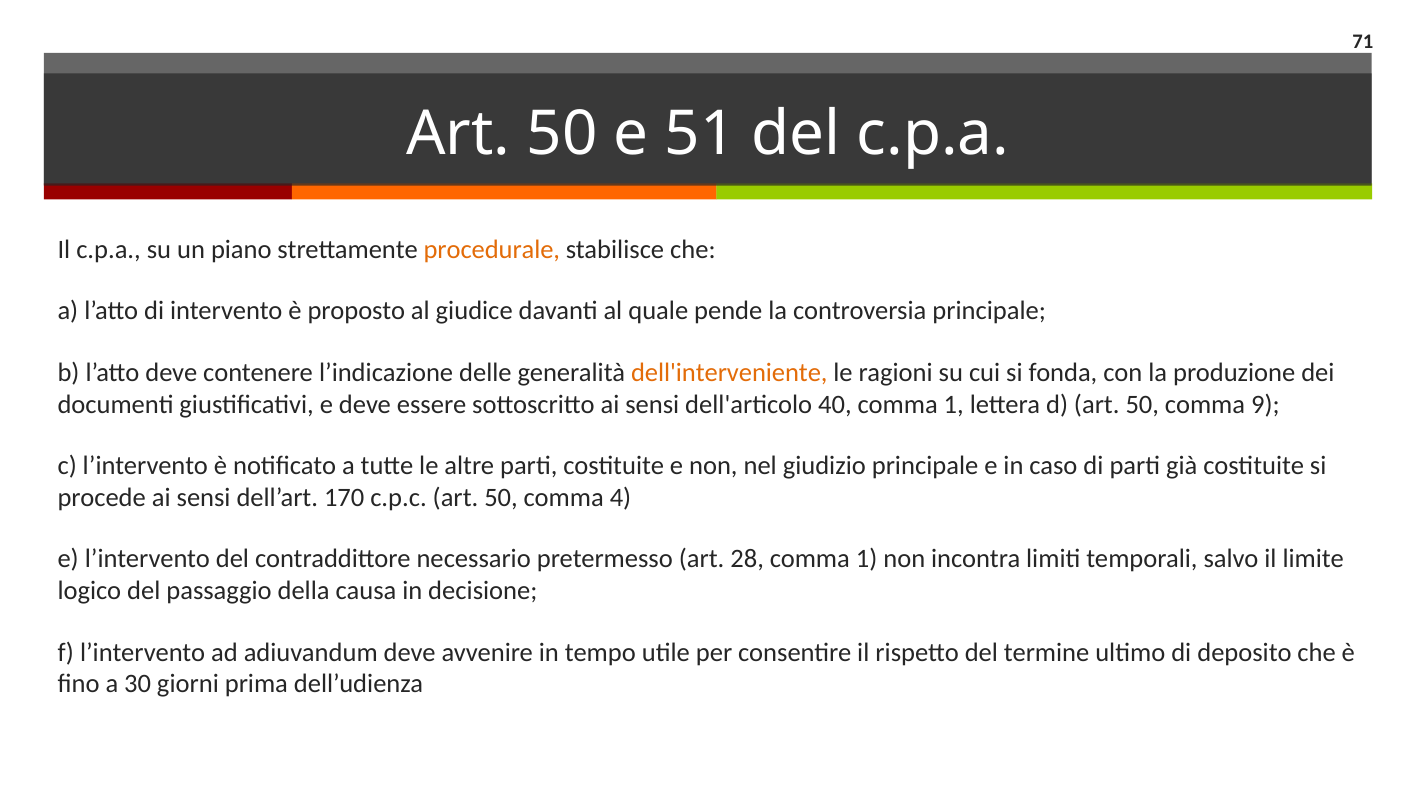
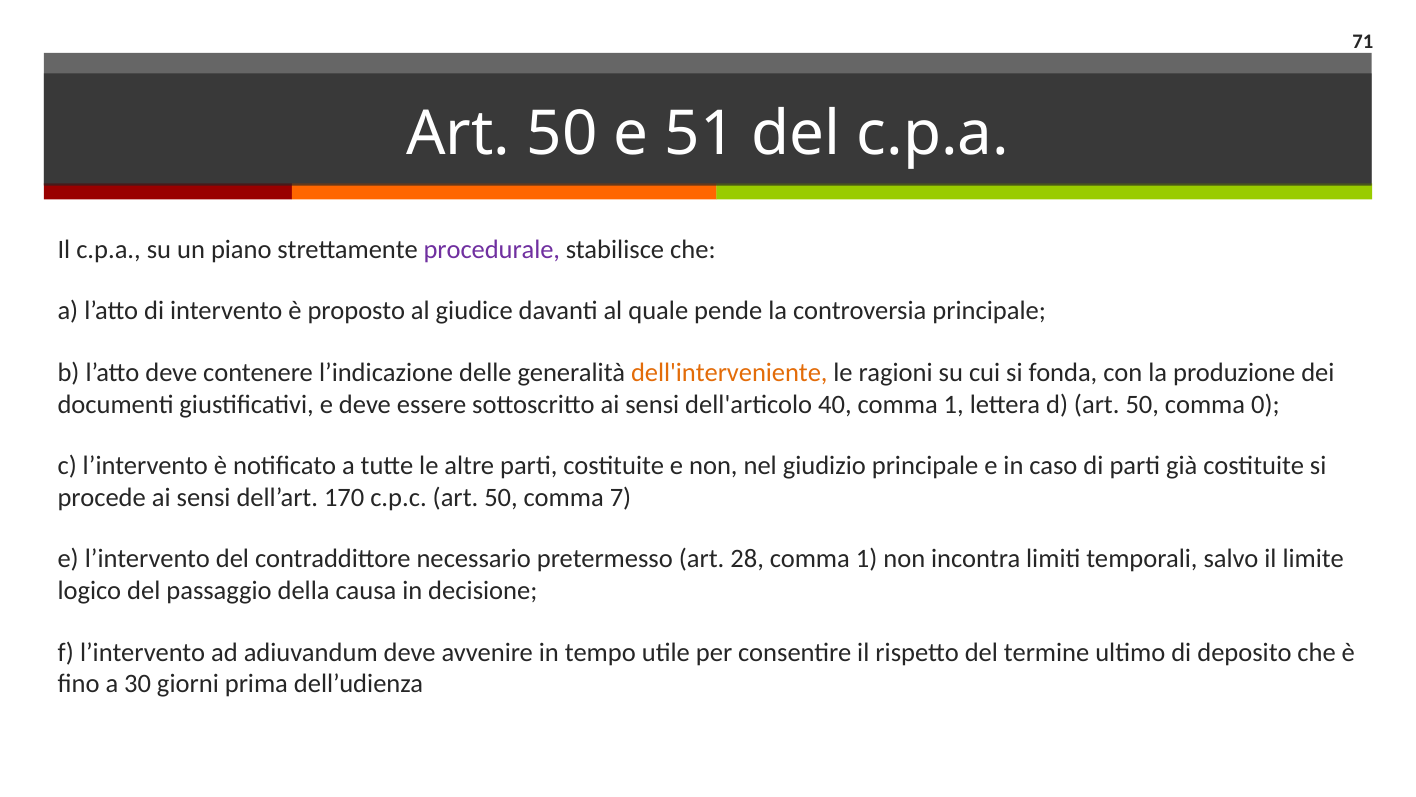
procedurale colour: orange -> purple (492, 249)
9: 9 -> 0 (1265, 404)
4: 4 -> 7 (621, 497)
